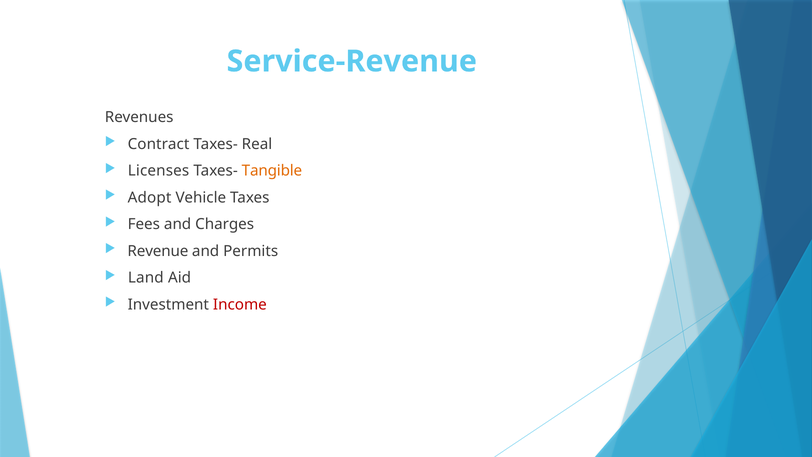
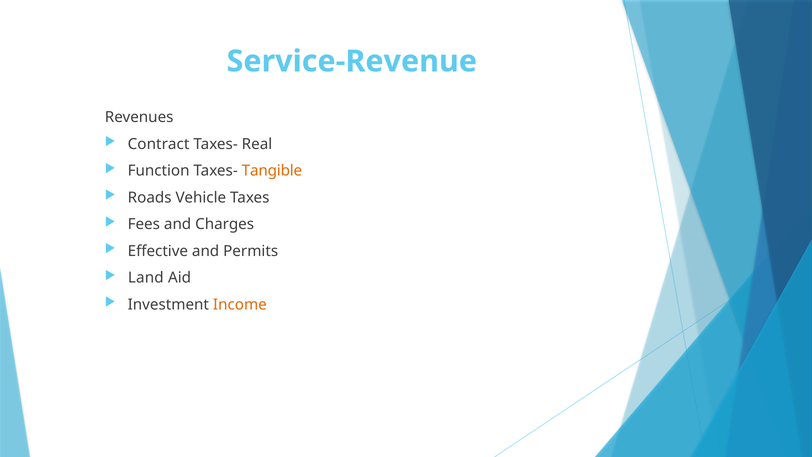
Licenses: Licenses -> Function (159, 171)
Adopt: Adopt -> Roads (150, 198)
Revenue: Revenue -> Effective (158, 251)
Income colour: red -> orange (240, 304)
